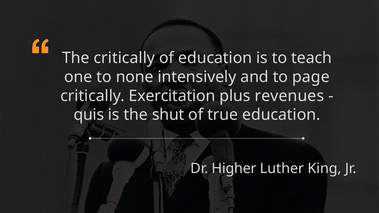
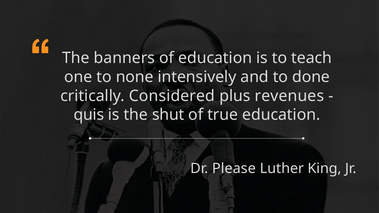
The critically: critically -> banners (124, 58)
page: page -> done (311, 77)
Exercitation: Exercitation -> Considered (172, 96)
Higher: Higher -> Please (234, 169)
